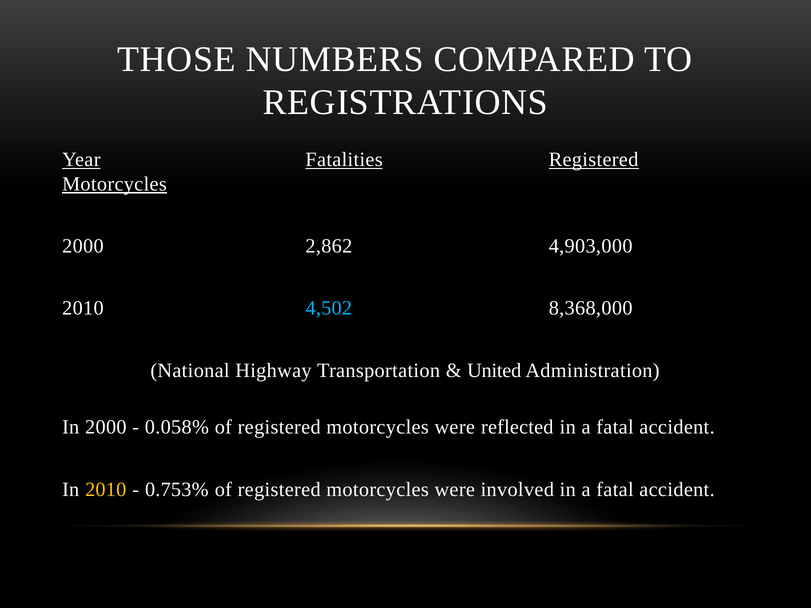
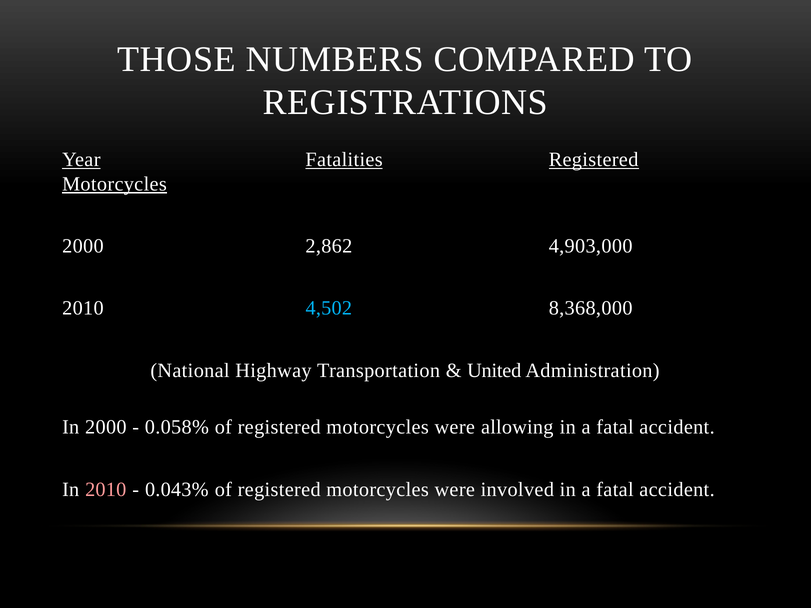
reflected: reflected -> allowing (517, 427)
2010 colour: yellow -> pink (106, 490)
0.753%: 0.753% -> 0.043% (177, 490)
